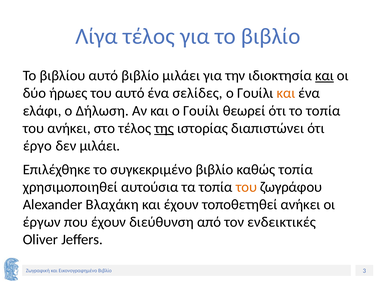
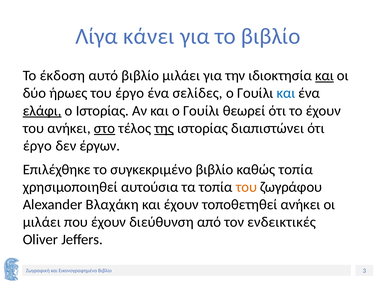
Λίγα τέλος: τέλος -> κάνει (149, 36)
βιβλίου: βιβλίου -> έκδοση (62, 76)
του αυτό: αυτό -> έργο (130, 93)
και colour: orange -> blue (286, 93)
ελάφι underline: none -> present (42, 111)
ο Δήλωση: Δήλωση -> Ιστορίας (102, 111)
το τοπία: τοπία -> έχουν (323, 111)
στο underline: none -> present (105, 128)
δεν μιλάει: μιλάει -> έργων (100, 146)
έργων: έργων -> μιλάει (42, 222)
